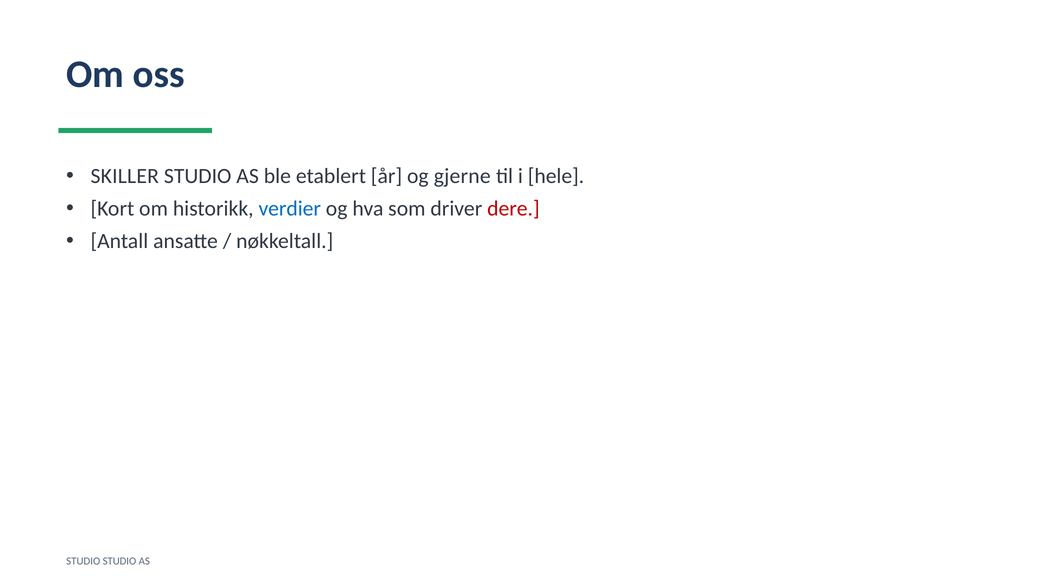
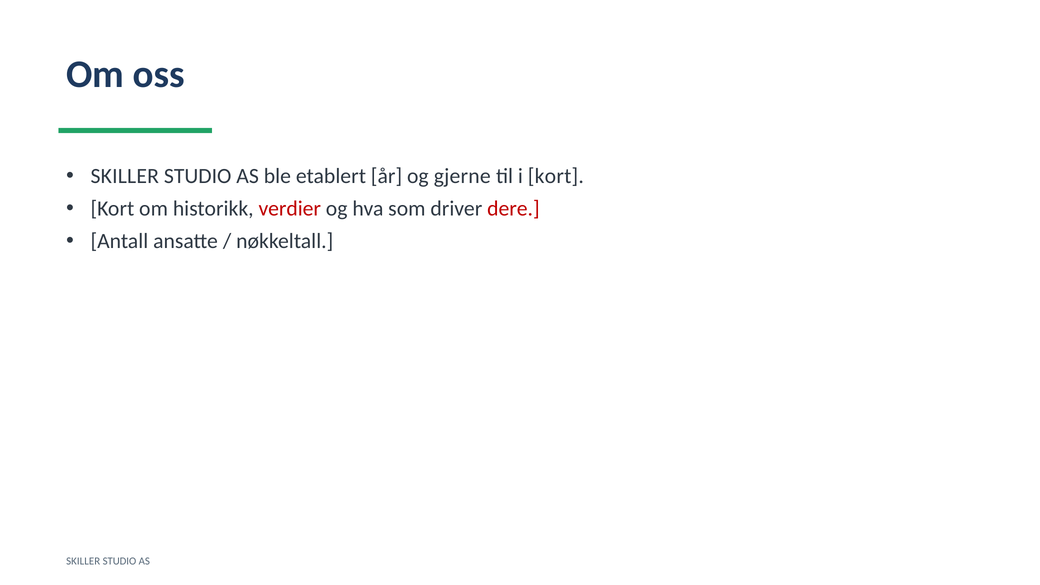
i hele: hele -> kort (556, 176)
verdier colour: blue -> red (290, 209)
STUDIO: STUDIO -> SKILLER (83, 561)
